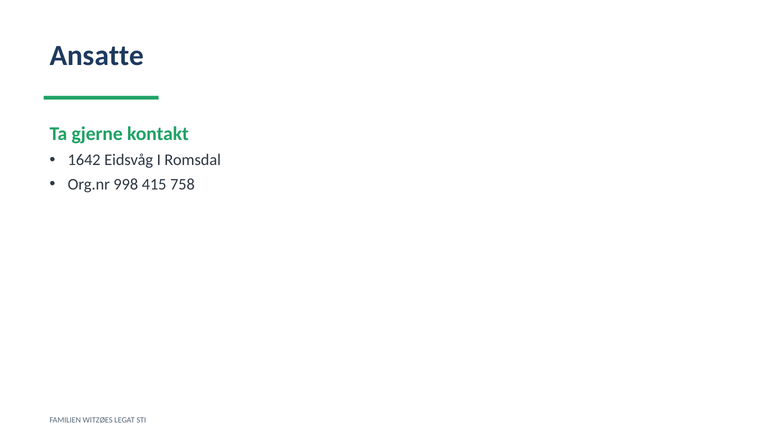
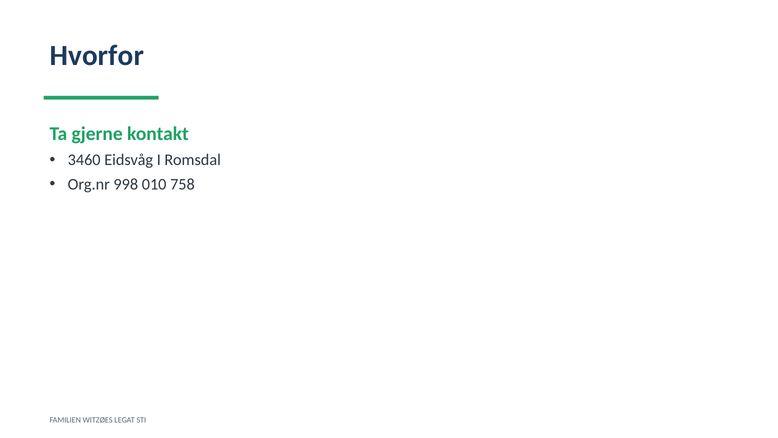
Ansatte: Ansatte -> Hvorfor (97, 56)
1642: 1642 -> 3460 (84, 160)
415: 415 -> 010 (154, 184)
